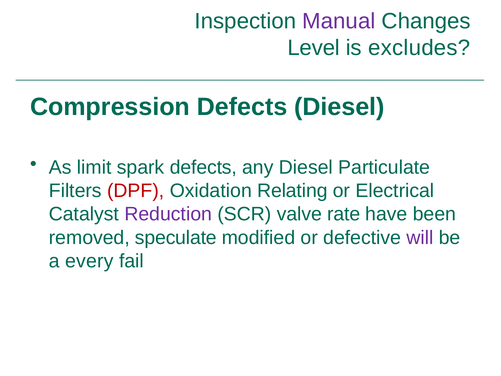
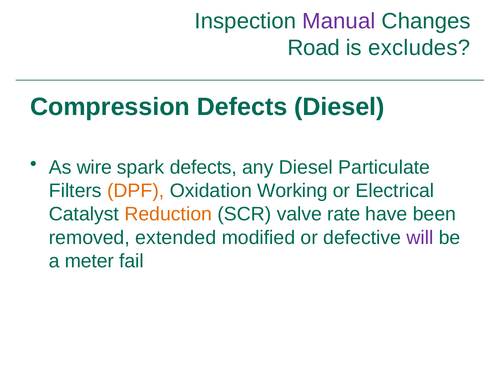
Level: Level -> Road (314, 48)
limit: limit -> wire (94, 167)
DPF colour: red -> orange (136, 191)
Relating: Relating -> Working (292, 191)
Reduction colour: purple -> orange (168, 214)
speculate: speculate -> extended (176, 237)
every: every -> meter (89, 261)
